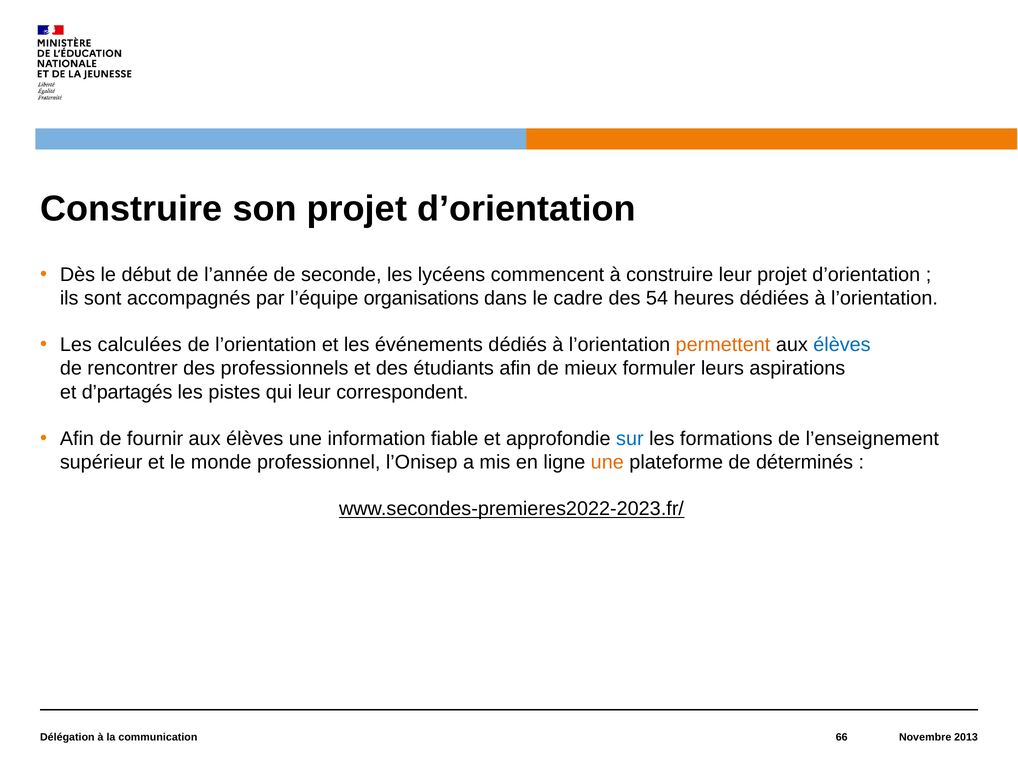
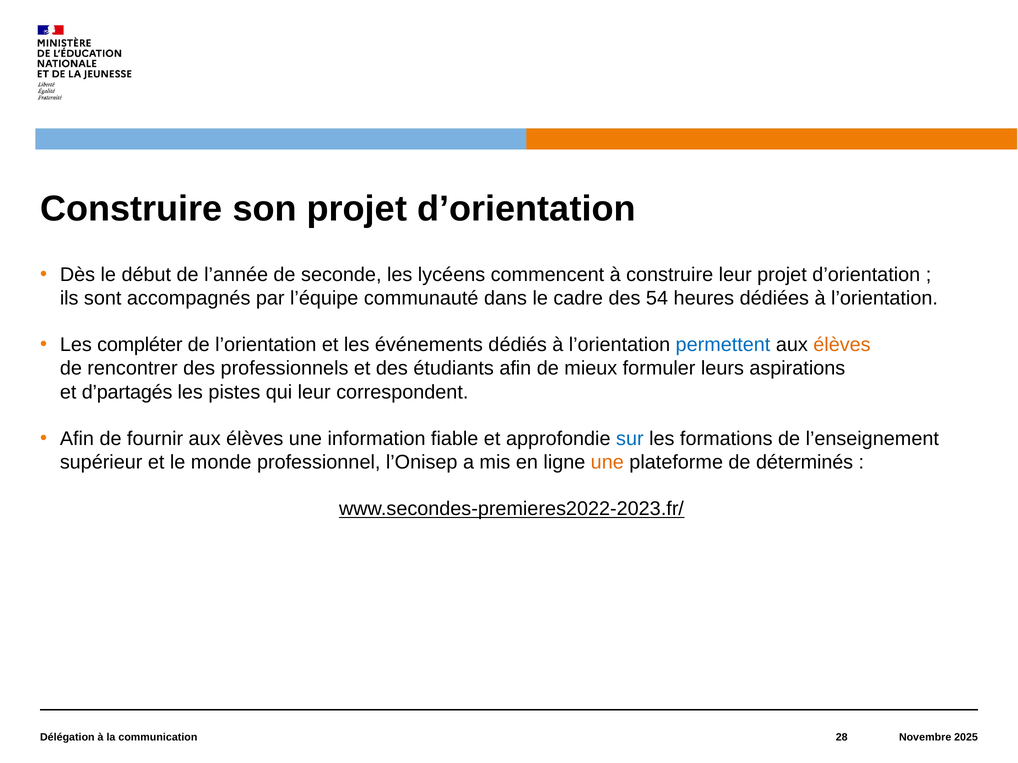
organisations: organisations -> communauté (421, 299)
calculées: calculées -> compléter (140, 345)
permettent colour: orange -> blue (723, 345)
élèves colour: blue -> orange (842, 345)
66: 66 -> 28 (842, 738)
2013: 2013 -> 2025 (966, 738)
